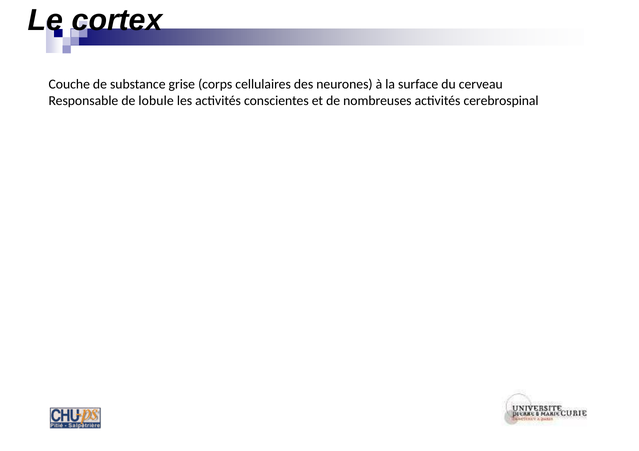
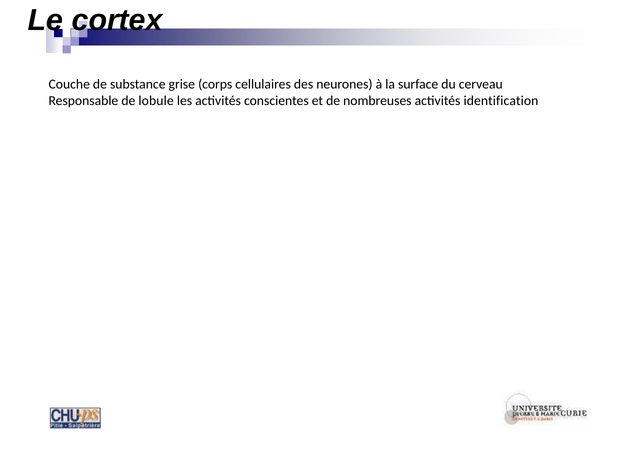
cerebrospinal: cerebrospinal -> identification (501, 101)
